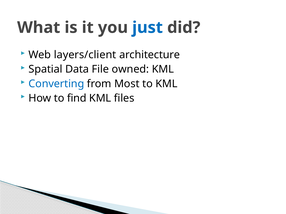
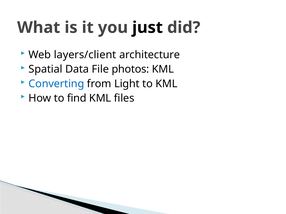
just colour: blue -> black (148, 28)
owned: owned -> photos (130, 69)
Most: Most -> Light (127, 84)
